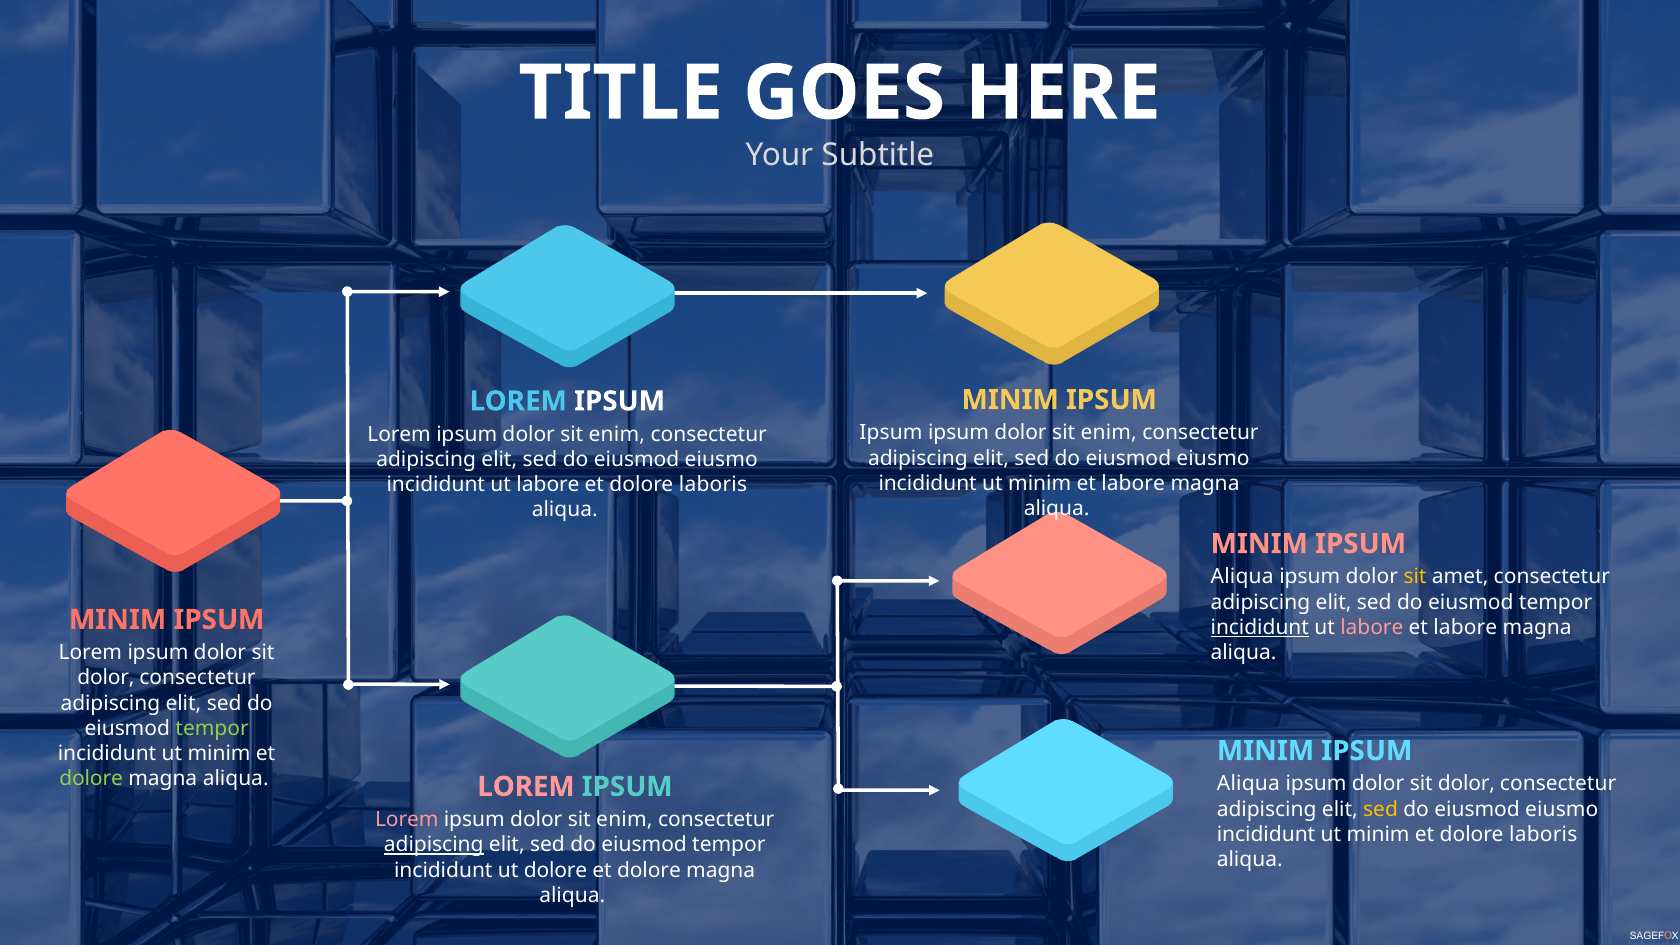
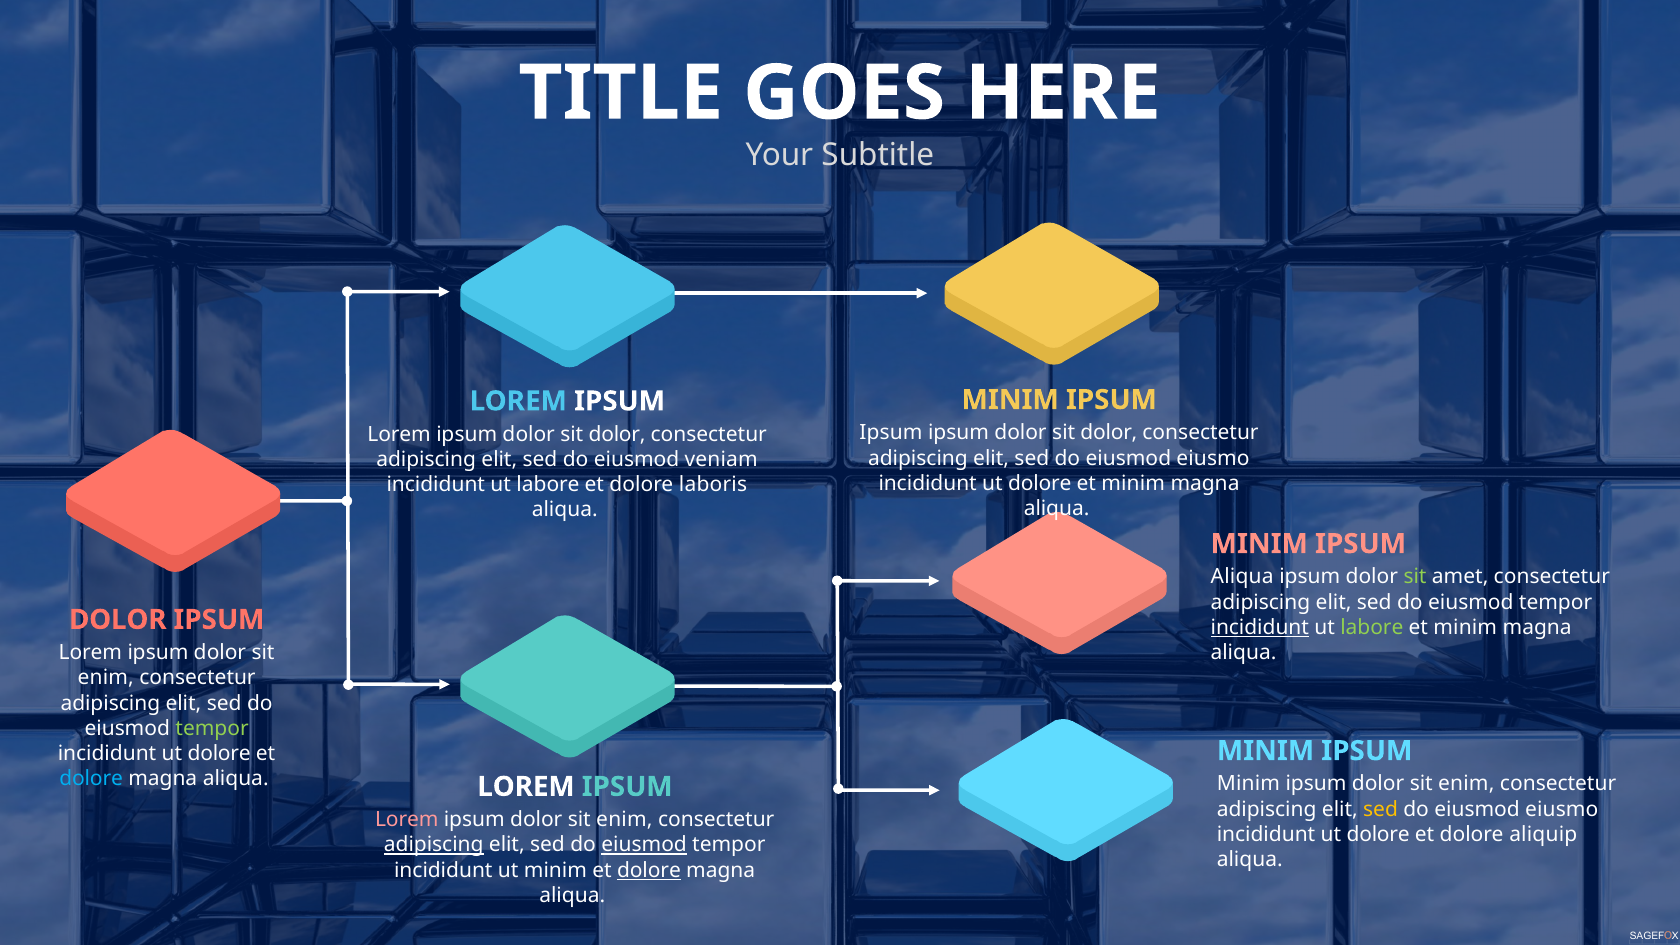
enim: enim -> dolor (1109, 433)
enim: enim -> dolor (617, 434)
eiusmo: eiusmo -> veniam (721, 460)
minim: minim -> dolore (1040, 483)
labore: labore -> minim (1133, 483)
sit colour: yellow -> light green (1415, 577)
MINIM: MINIM -> DOLOR (118, 620)
labore colour: pink -> light green (1372, 627)
labore: labore -> minim (1465, 627)
dolor: dolor -> enim (106, 678)
minim: minim -> dolore (219, 754)
dolore colour: light green -> light blue (91, 779)
Aliqua: Aliqua -> Minim (1248, 784)
dolor: dolor -> enim (1466, 784)
LOREM colour: pink -> white (526, 787)
minim: minim -> dolore (1378, 834)
laboris: laboris -> aliquip (1543, 834)
eiusmod underline: none -> present (644, 845)
ut dolore: dolore -> minim (555, 870)
dolore underline: none -> present (649, 870)
